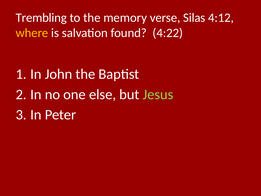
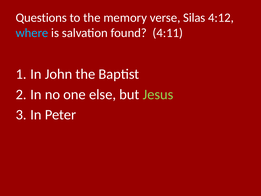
Trembling: Trembling -> Questions (41, 18)
where colour: yellow -> light blue (32, 33)
4:22: 4:22 -> 4:11 (168, 33)
